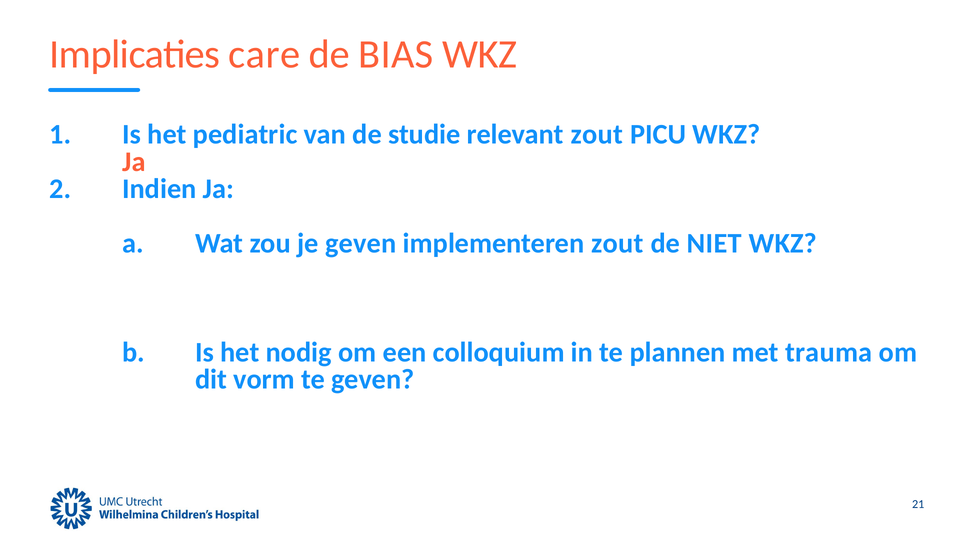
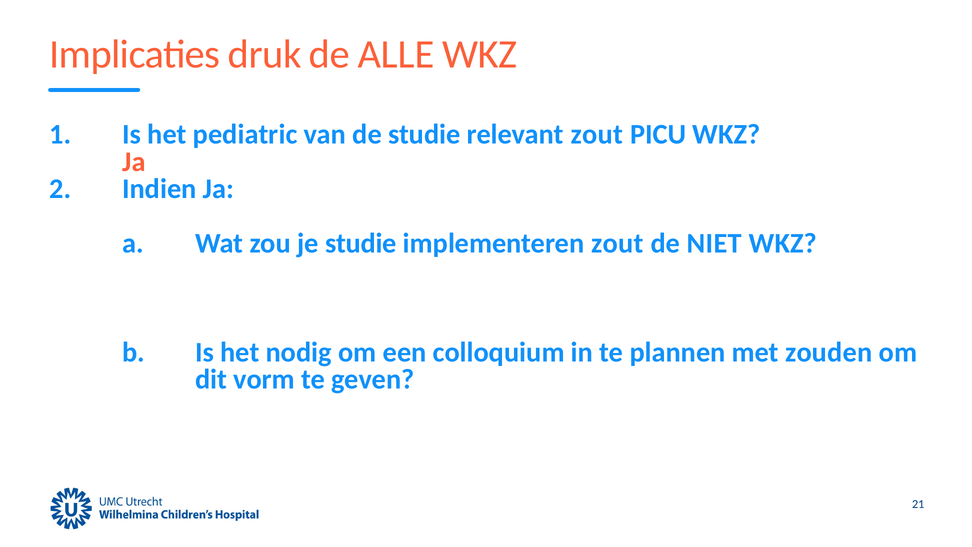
care: care -> druk (265, 54)
BIAS: BIAS -> ALLE (396, 54)
je geven: geven -> studie (361, 243)
trauma: trauma -> zouden (829, 352)
